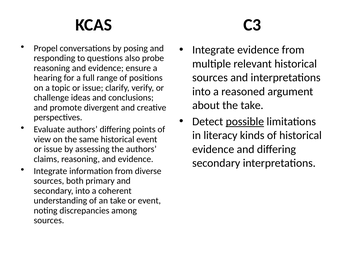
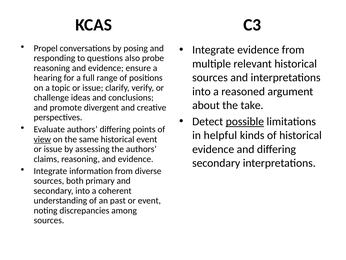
literacy: literacy -> helpful (220, 135)
view underline: none -> present (42, 139)
an take: take -> past (118, 200)
